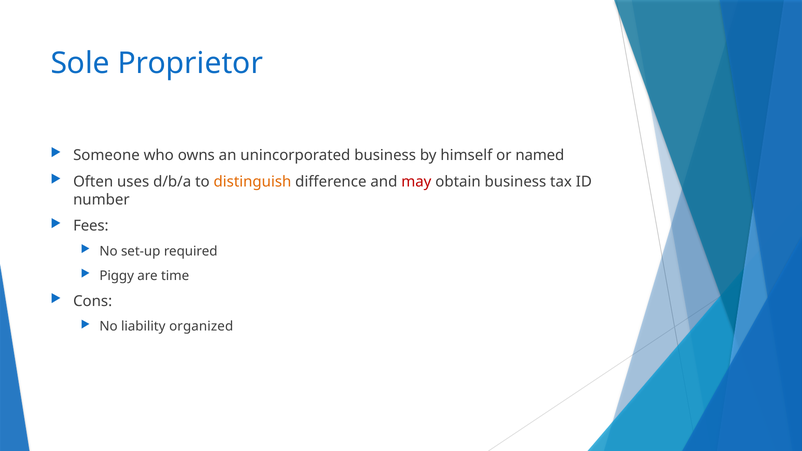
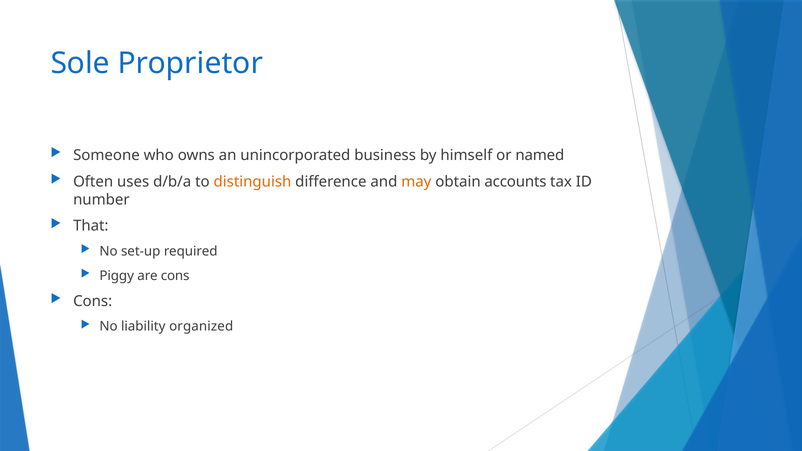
may colour: red -> orange (416, 182)
obtain business: business -> accounts (515, 182)
Fees: Fees -> That (91, 226)
are time: time -> cons (175, 276)
